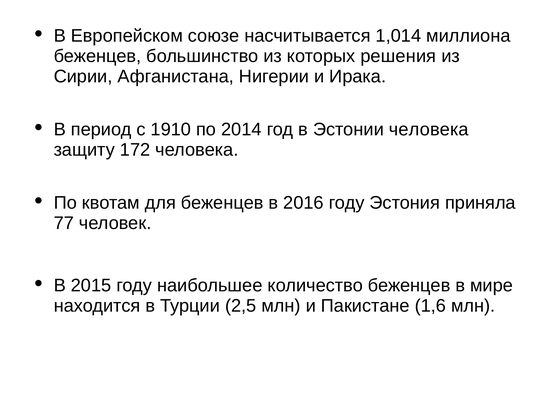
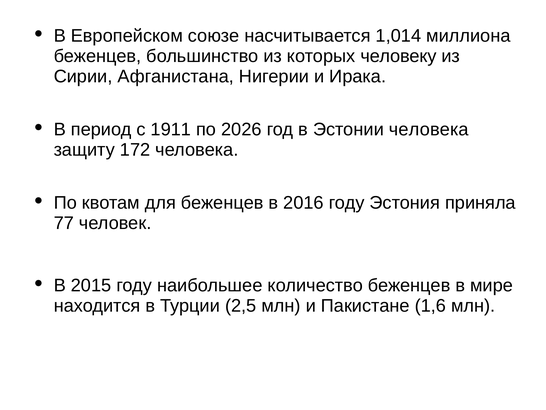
решения: решения -> человеку (398, 56)
1910: 1910 -> 1911 (171, 129)
2014: 2014 -> 2026 (241, 129)
